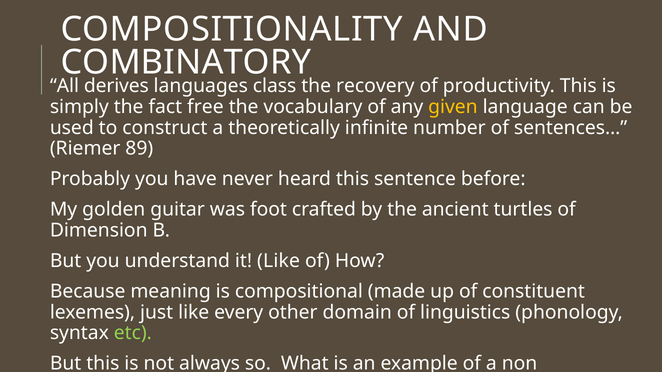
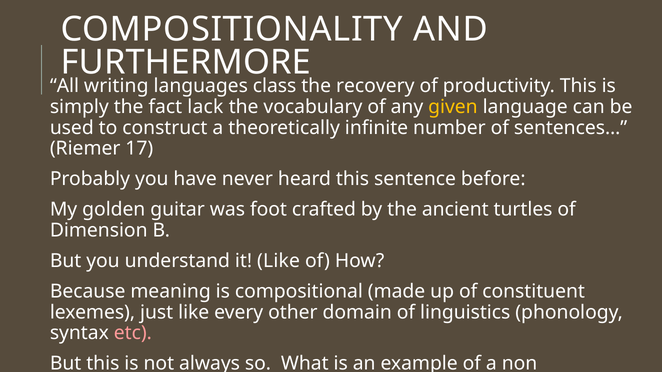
COMBINATORY: COMBINATORY -> FURTHERMORE (186, 62)
derives: derives -> writing (116, 86)
free: free -> lack (205, 107)
89: 89 -> 17 (139, 149)
etc colour: light green -> pink (133, 333)
